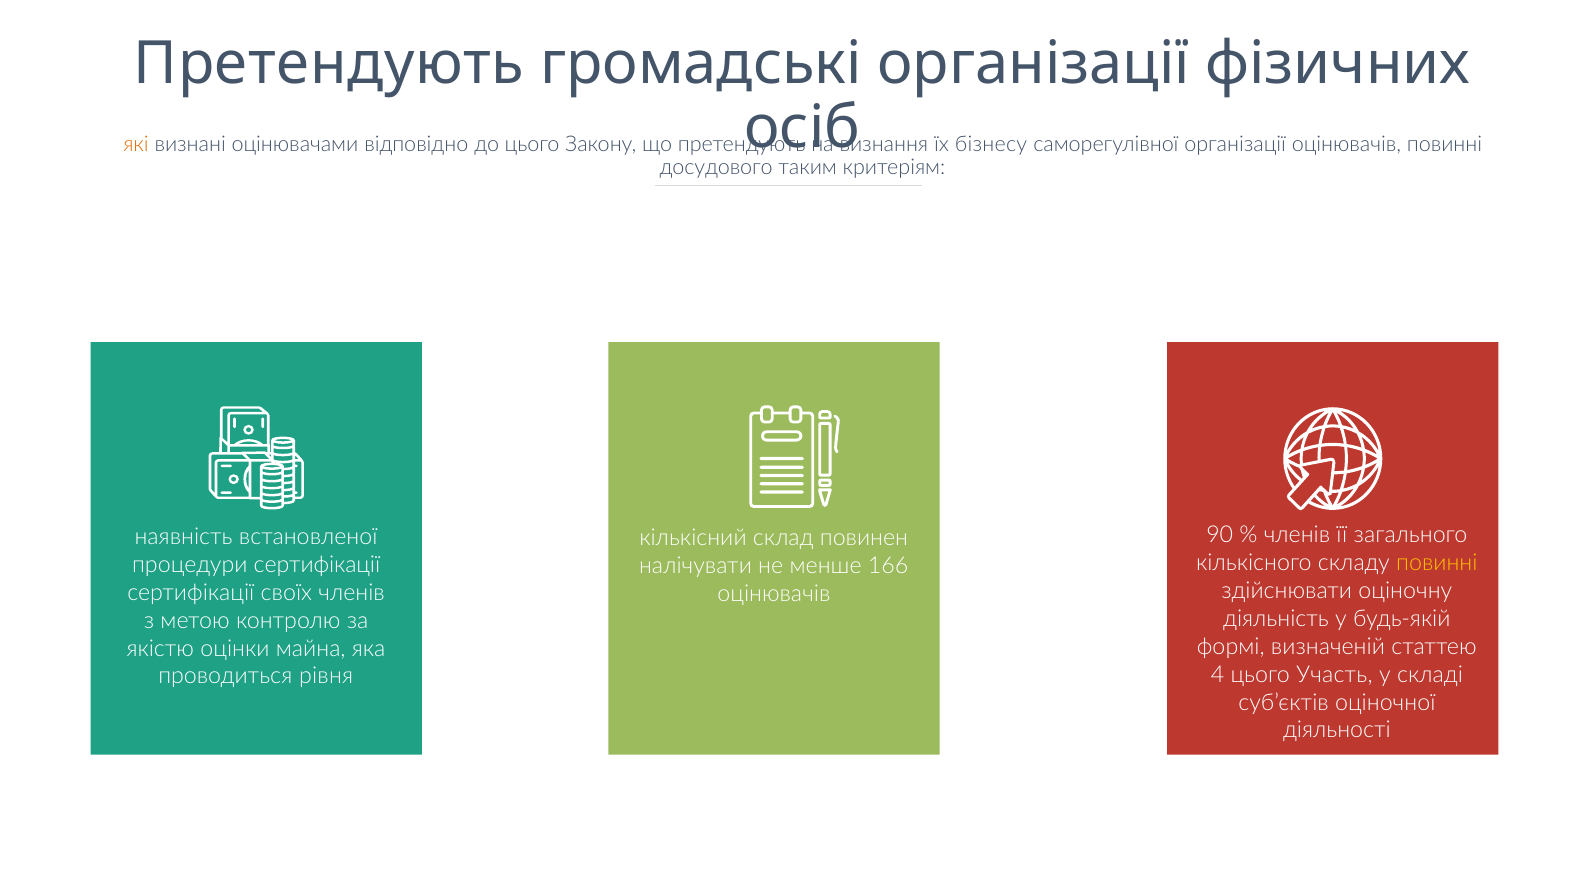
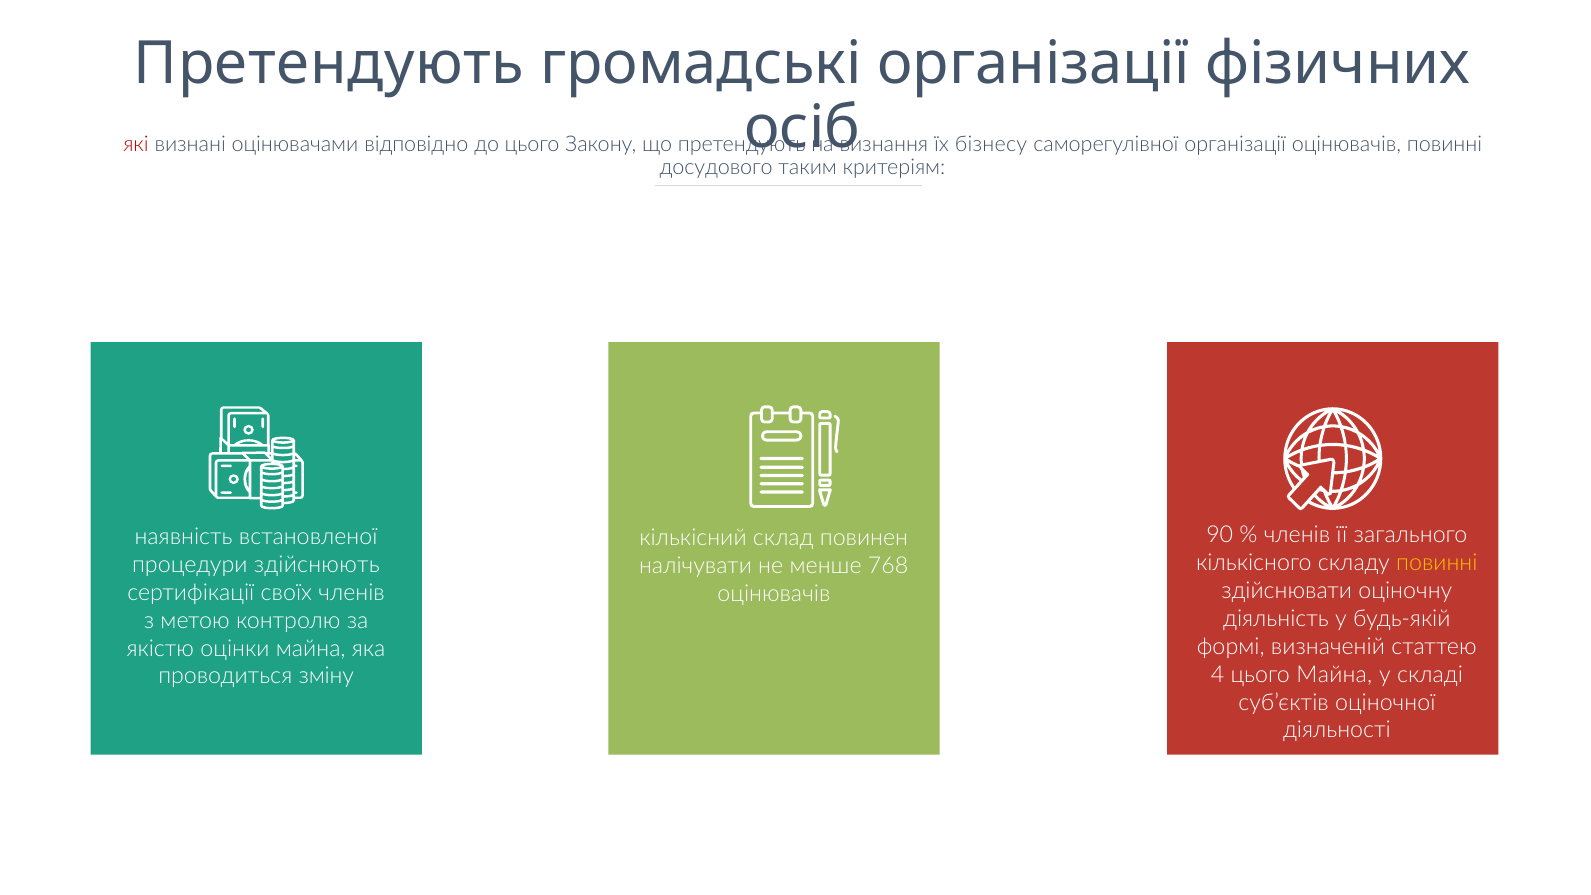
які colour: orange -> red (136, 144)
процедури сертифікації: сертифікації -> здійснюють (317, 565)
166: 166 -> 768 (888, 566)
цього Участь: Участь -> Майна (1334, 675)
рівня: рівня -> зміну (326, 676)
